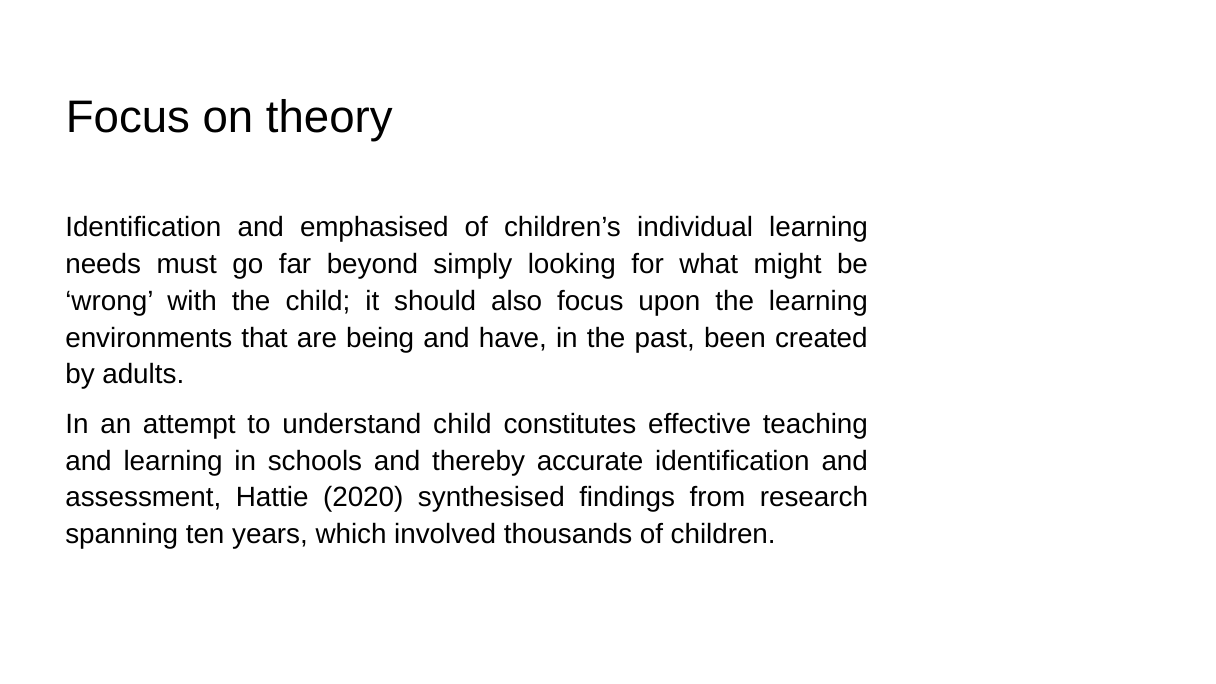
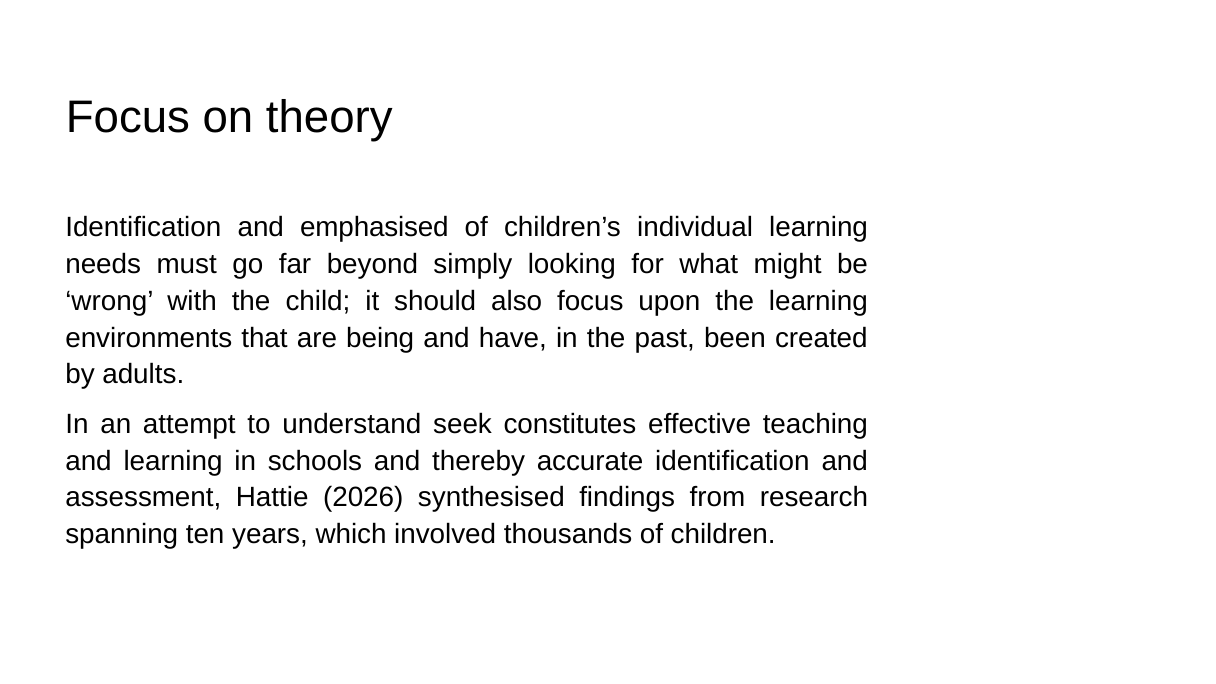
understand child: child -> seek (463, 424)
2020: 2020 -> 2026 (363, 498)
